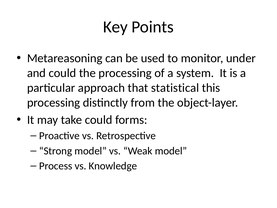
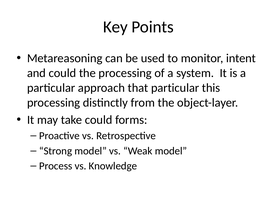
under: under -> intent (241, 58)
that statistical: statistical -> particular (175, 88)
